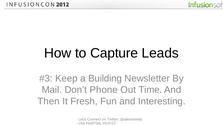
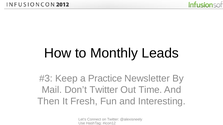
Capture: Capture -> Monthly (114, 53)
Building: Building -> Practice (105, 79)
Don’t Phone: Phone -> Twitter (104, 90)
